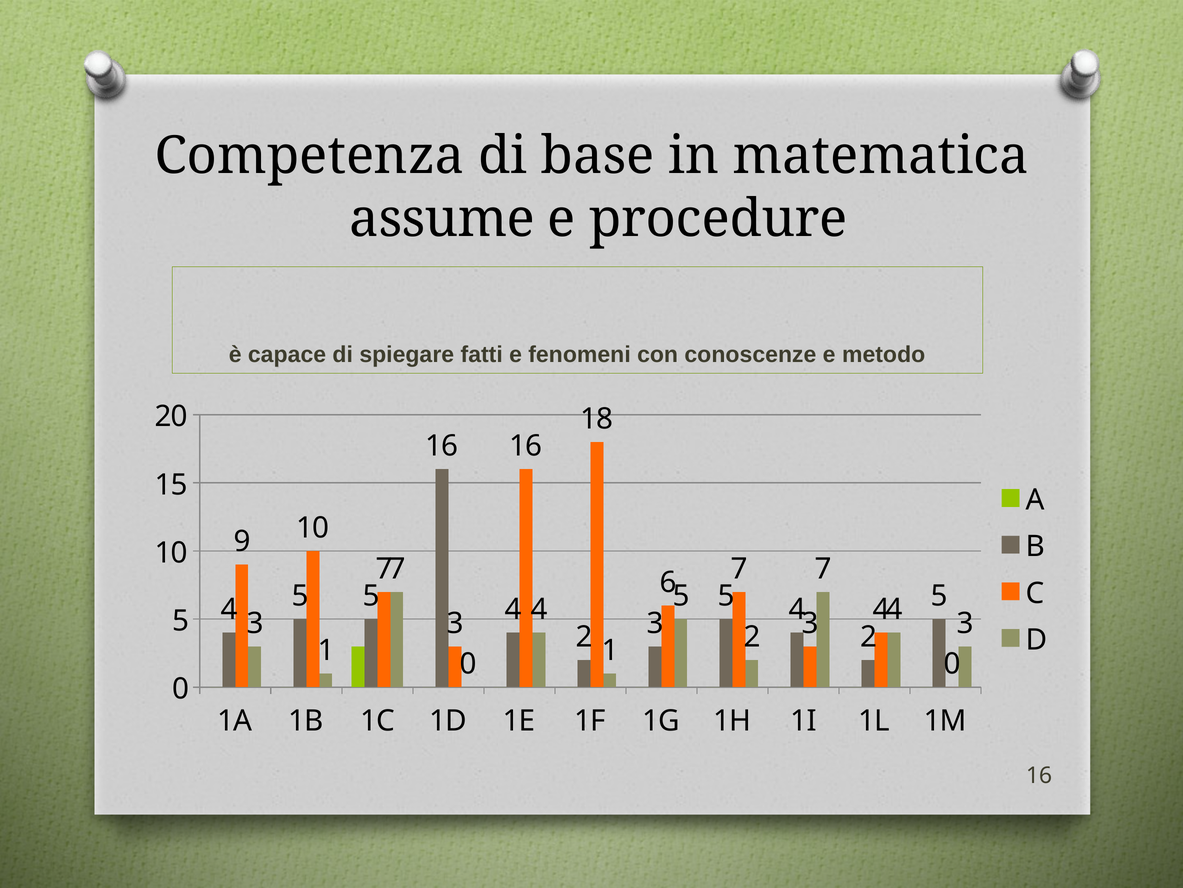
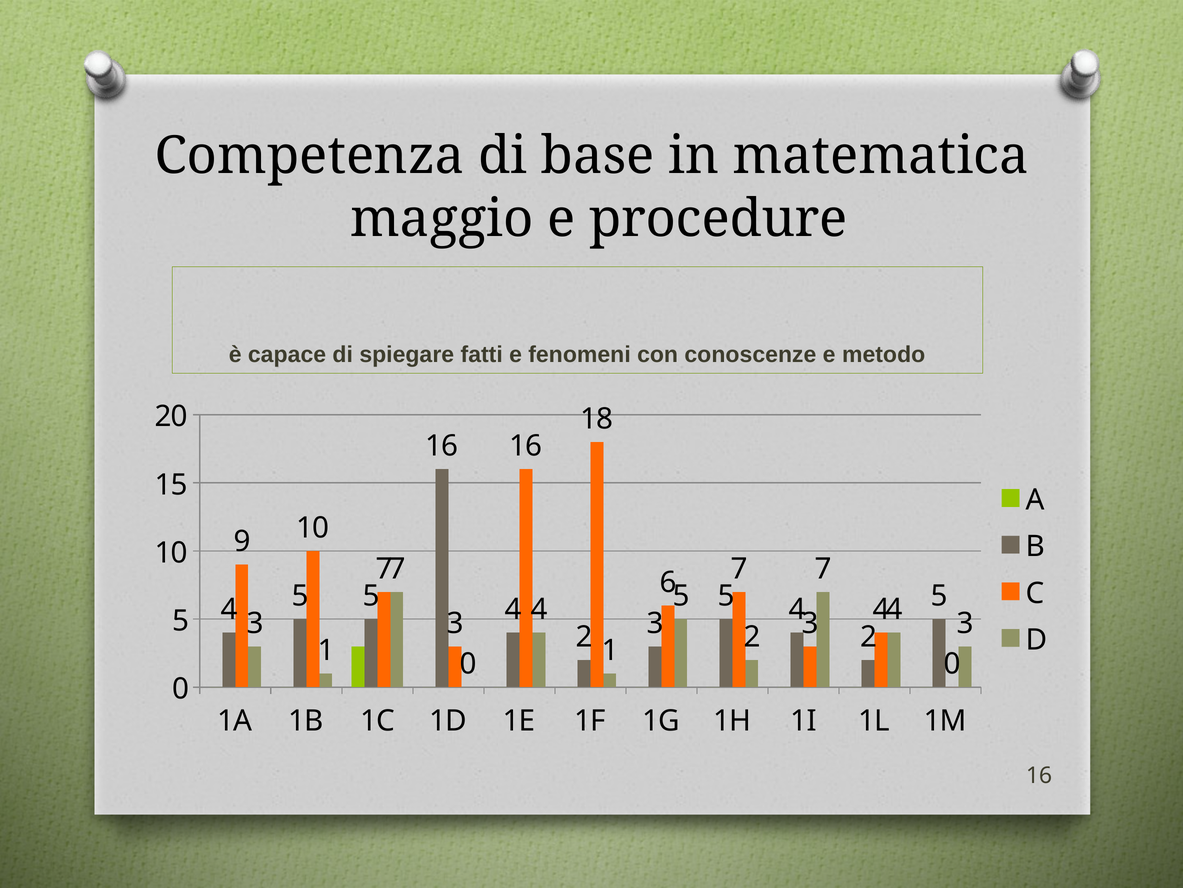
assume: assume -> maggio (442, 219)
